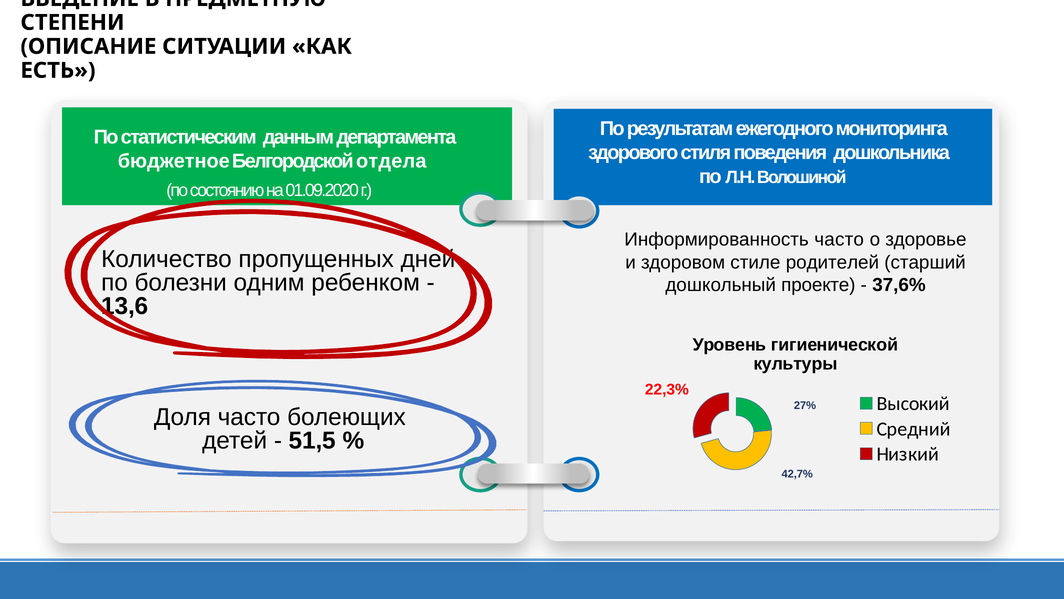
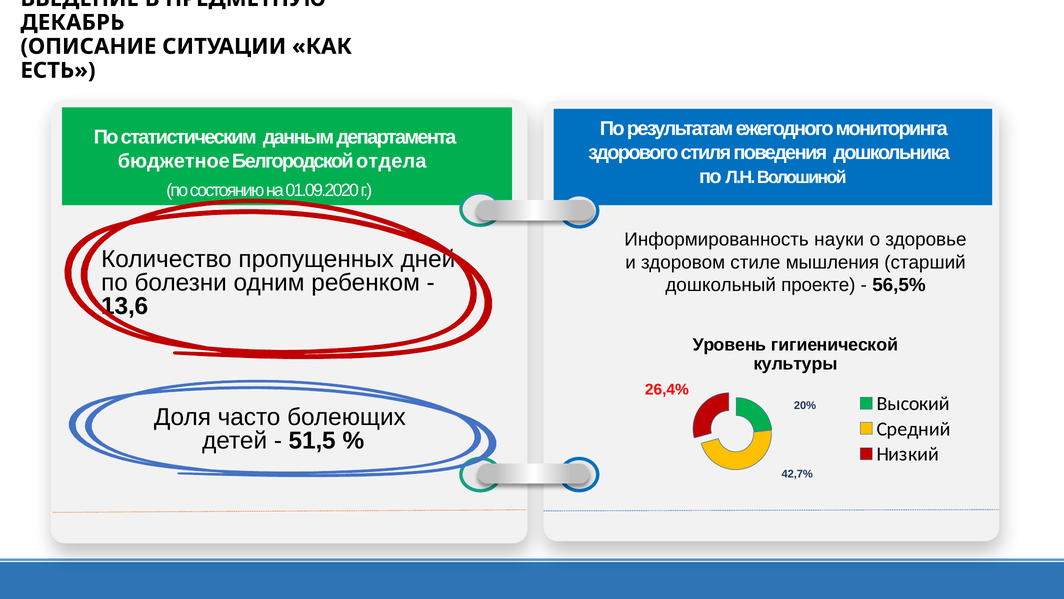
СТЕПЕНИ: СТЕПЕНИ -> ДЕКАБРЬ (72, 23)
Информированность часто: часто -> науки (839, 239)
родителей: родителей -> мышления (832, 262)
37,6%: 37,6% -> 56,5% (899, 285)
22,3%: 22,3% -> 26,4% (667, 389)
27%: 27% -> 20% (805, 405)
